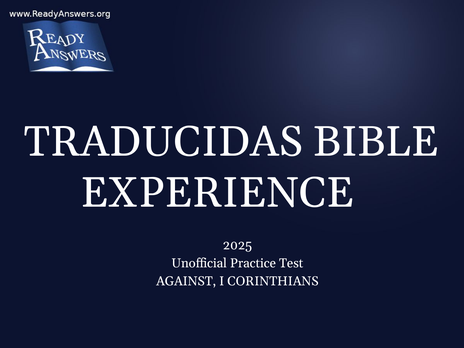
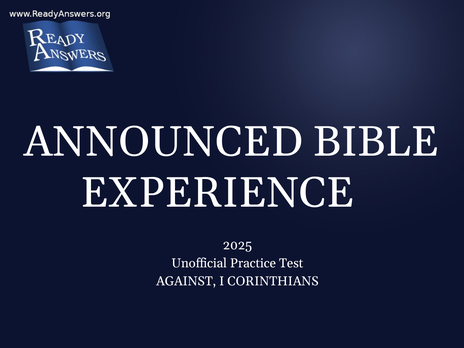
TRADUCIDAS: TRADUCIDAS -> ANNOUNCED (163, 142)
